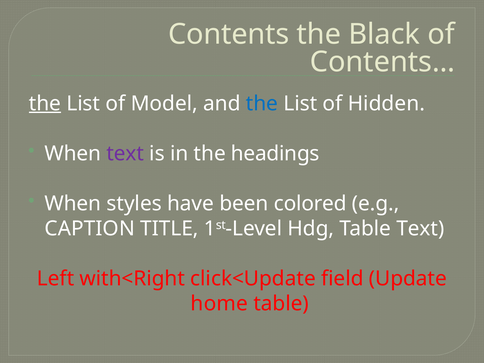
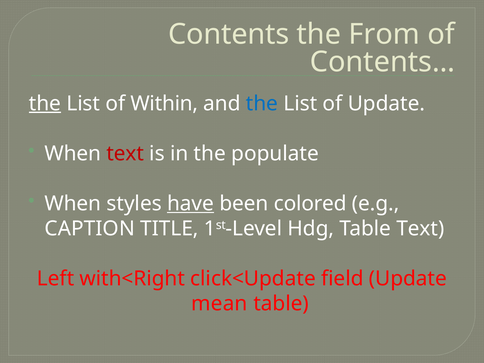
Black: Black -> From (384, 34)
Model: Model -> Within (164, 103)
of Hidden: Hidden -> Update (386, 103)
text colour: purple -> red (125, 154)
headings: headings -> populate (275, 154)
have underline: none -> present (191, 204)
home: home -> mean (219, 304)
